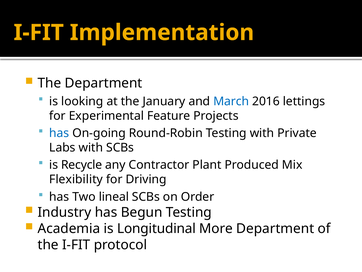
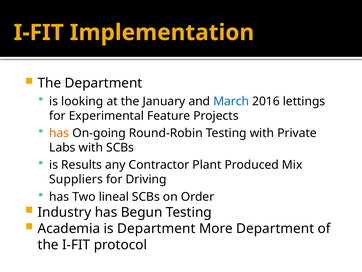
has colour: blue -> orange (59, 133)
Recycle: Recycle -> Results (82, 165)
Flexibility: Flexibility -> Suppliers (76, 179)
is Longitudinal: Longitudinal -> Department (156, 228)
